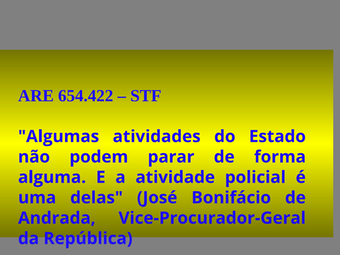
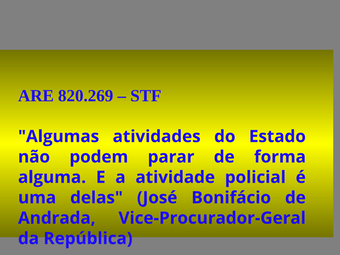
654.422: 654.422 -> 820.269 (86, 96)
